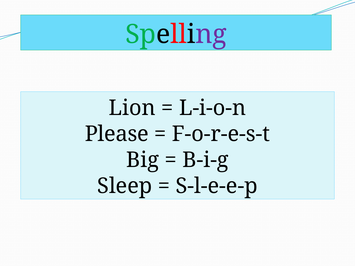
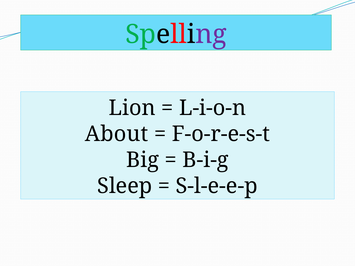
Please: Please -> About (117, 134)
